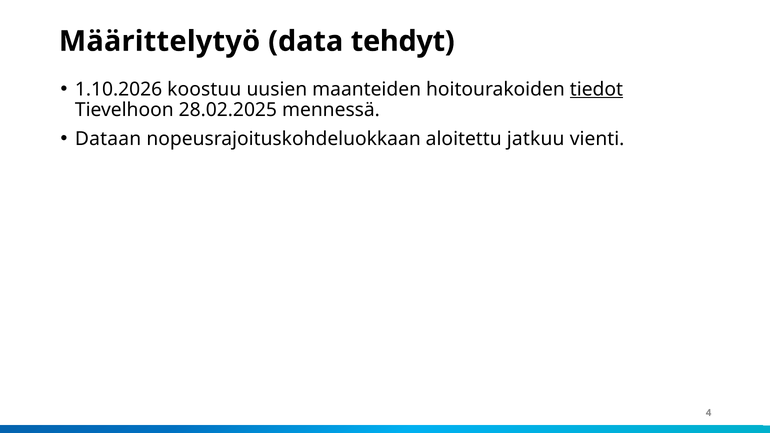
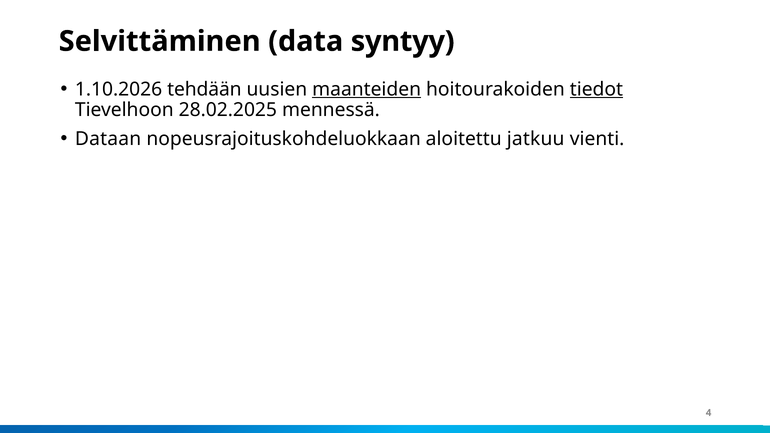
Määrittelytyö: Määrittelytyö -> Selvittäminen (160, 41)
tehdyt: tehdyt -> syntyy (403, 41)
koostuu: koostuu -> tehdään (204, 89)
maanteiden underline: none -> present (367, 89)
